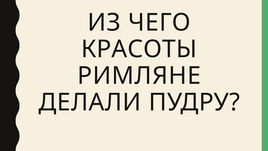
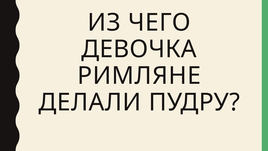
КРАСОТЫ: КРАСОТЫ -> ДЕВОЧКА (139, 49)
